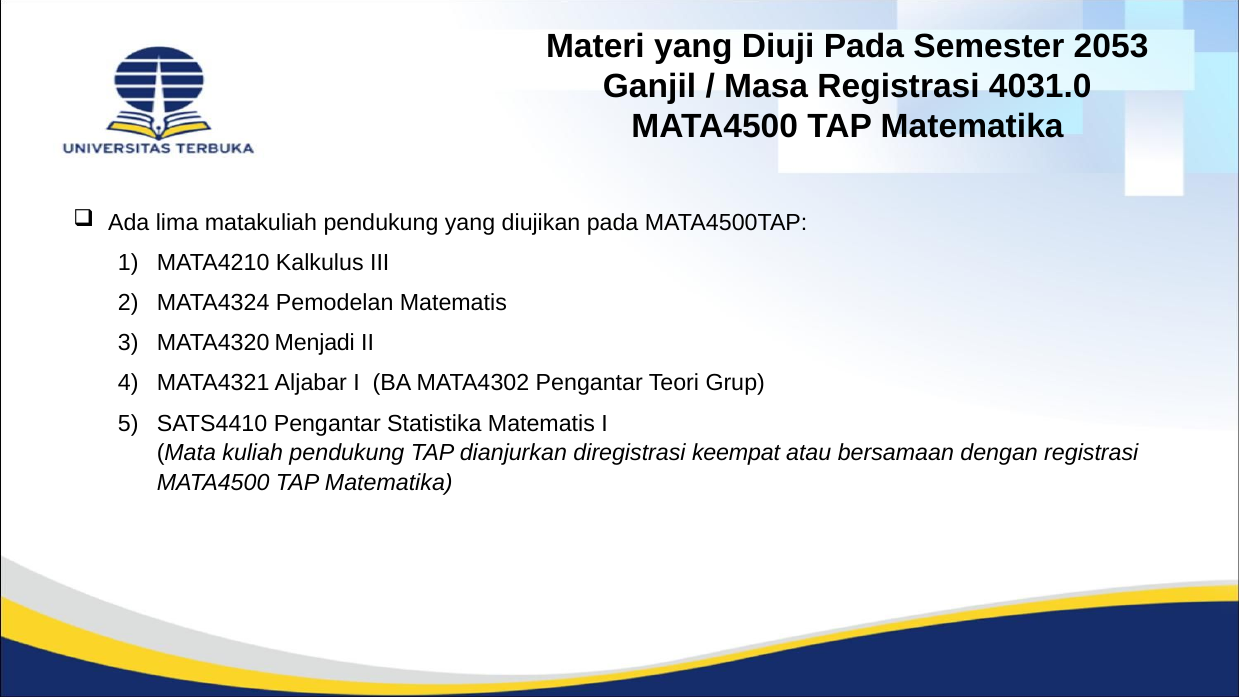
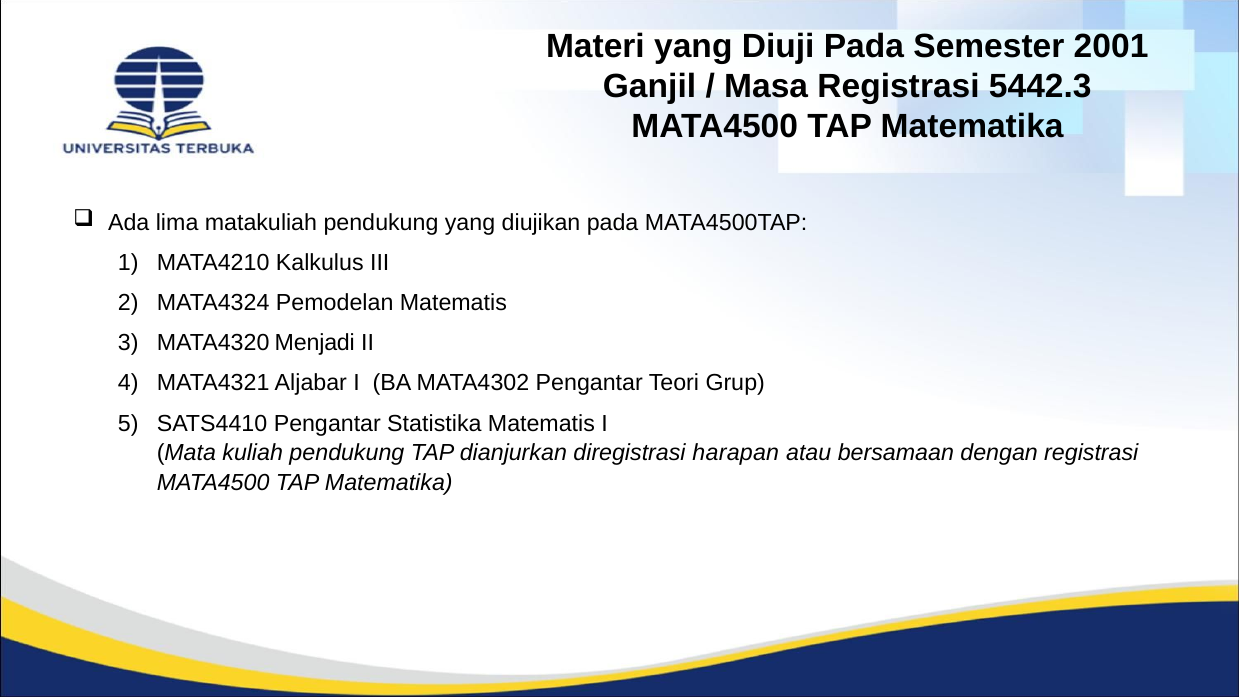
2053: 2053 -> 2001 (1111, 46)
4031.0: 4031.0 -> 5442.3 (1040, 86)
keempat: keempat -> harapan (736, 453)
